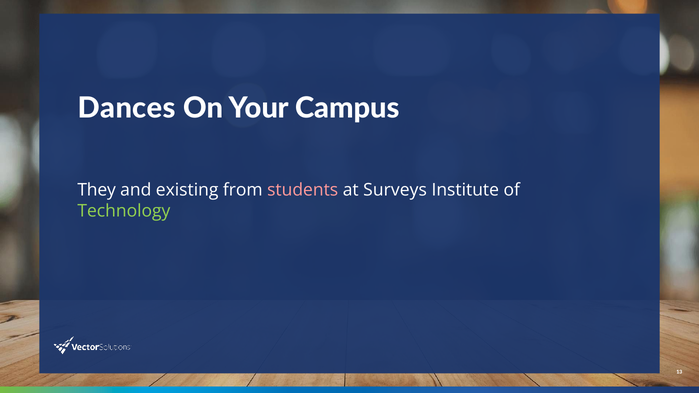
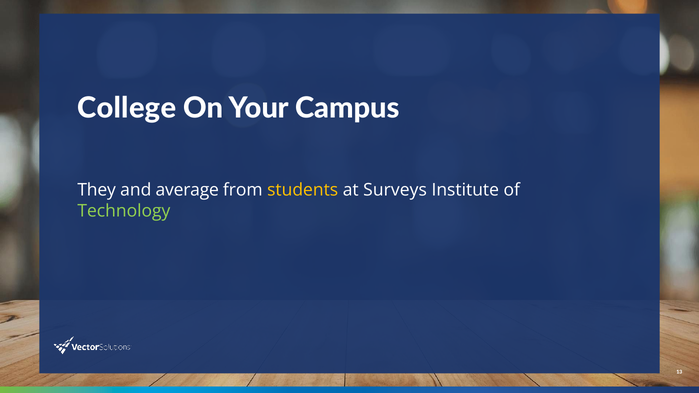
Dances: Dances -> College (127, 108)
existing: existing -> average (187, 190)
students colour: pink -> yellow (303, 190)
